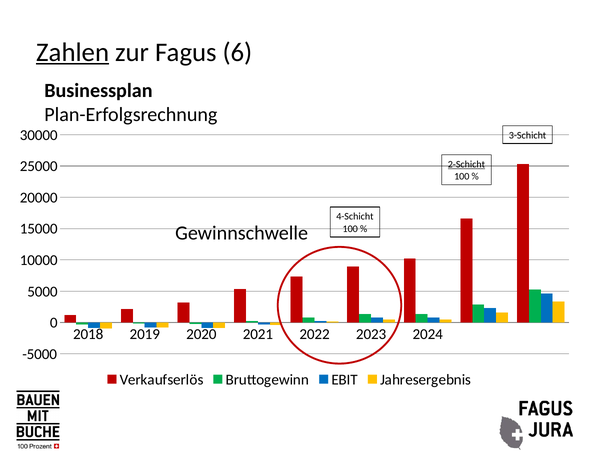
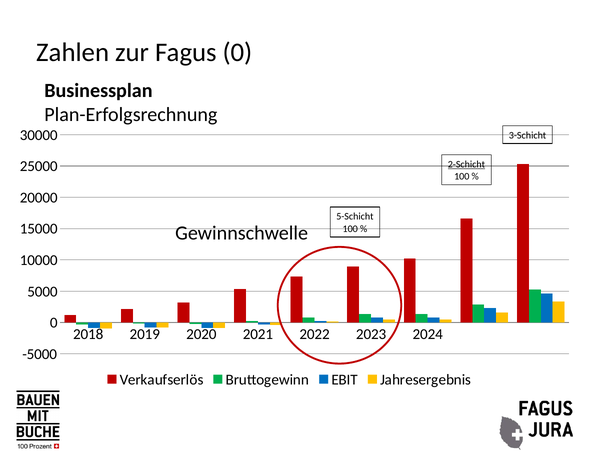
Zahlen underline: present -> none (73, 52)
Fagus 6: 6 -> 0 (238, 52)
4-Schicht: 4-Schicht -> 5-Schicht (355, 217)
